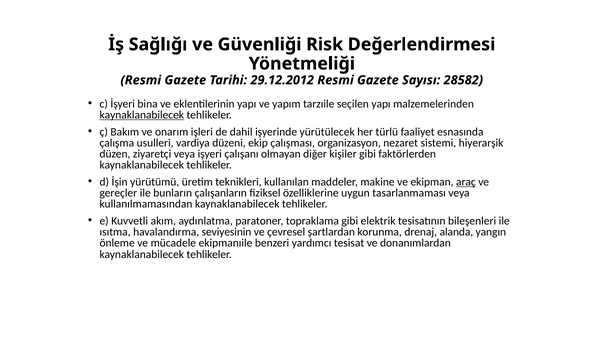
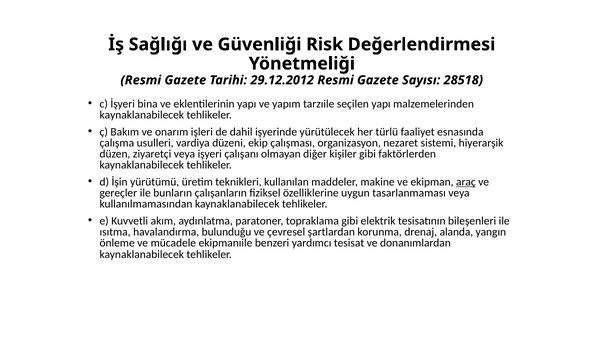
28582: 28582 -> 28518 (463, 80)
kaynaklanabilecek underline: present -> none (142, 115)
seviyesinin: seviyesinin -> bulunduğu (227, 233)
